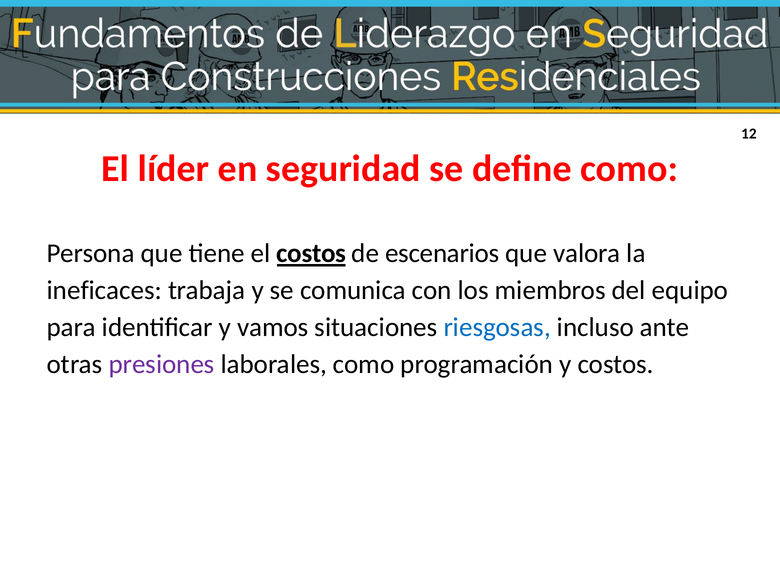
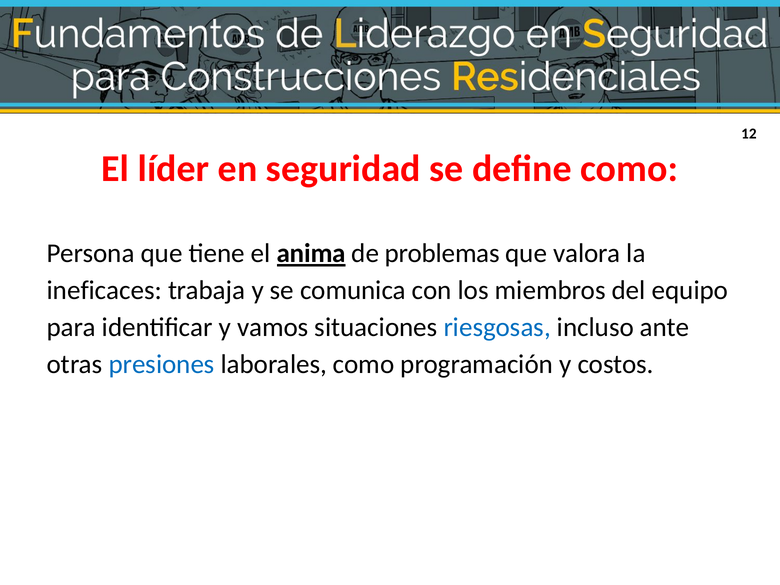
el costos: costos -> anima (311, 254)
escenarios: escenarios -> problemas (442, 254)
presiones colour: purple -> blue (162, 364)
